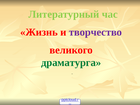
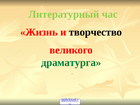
творчество colour: purple -> black (95, 32)
